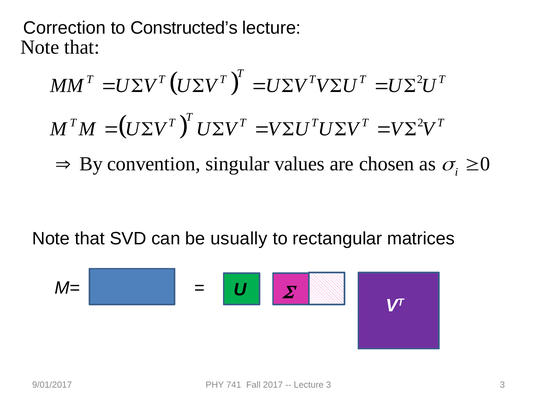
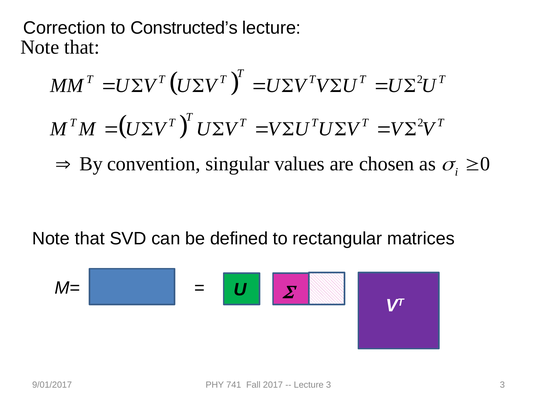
usually: usually -> defined (239, 238)
